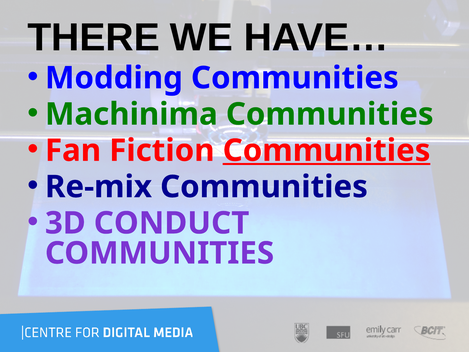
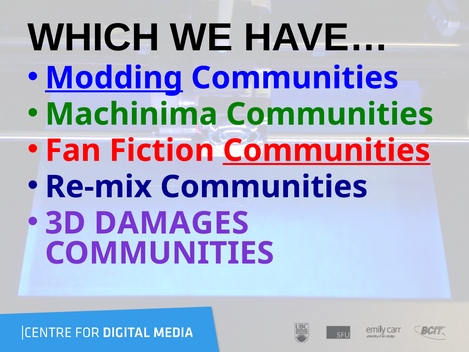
THERE: THERE -> WHICH (94, 38)
Modding underline: none -> present (114, 78)
CONDUCT: CONDUCT -> DAMAGES (171, 223)
